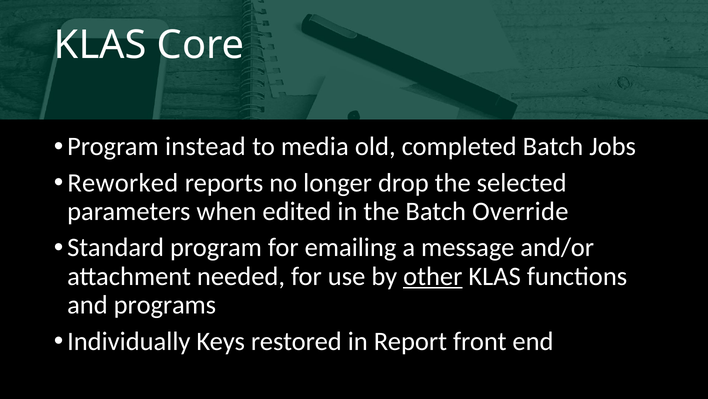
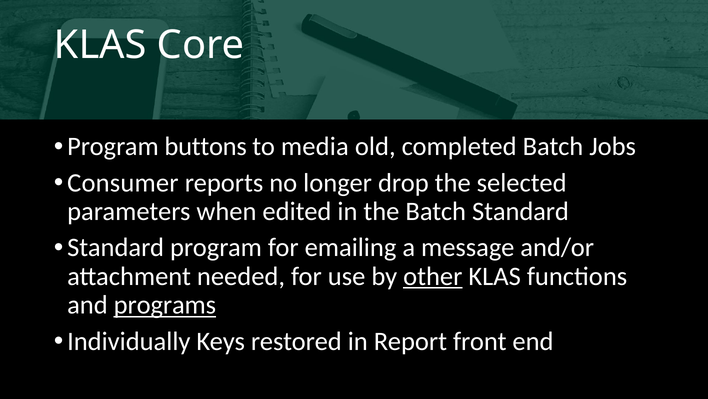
instead: instead -> buttons (206, 146)
Reworked: Reworked -> Consumer (123, 183)
Batch Override: Override -> Standard (520, 211)
programs underline: none -> present (165, 305)
